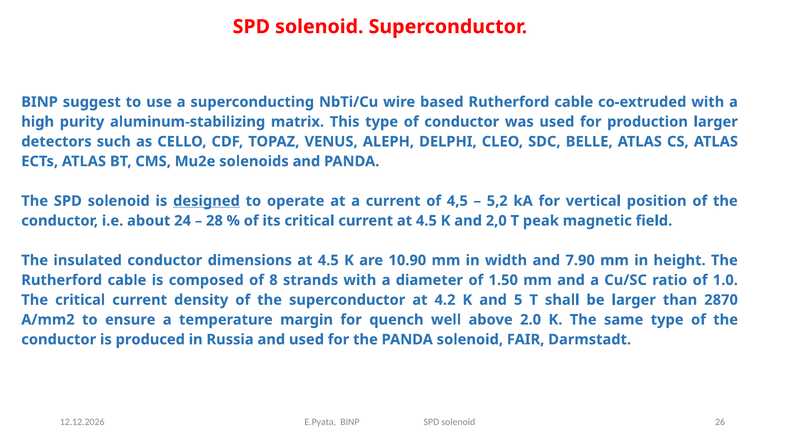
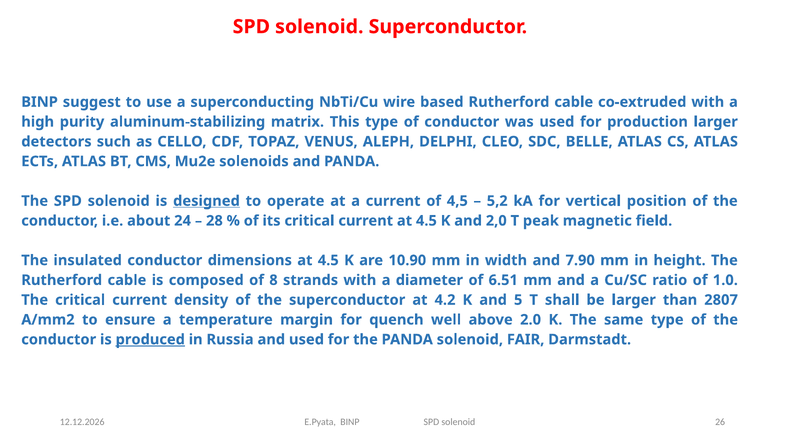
1.50: 1.50 -> 6.51 (503, 280)
2870: 2870 -> 2807 (721, 300)
produced underline: none -> present (150, 339)
